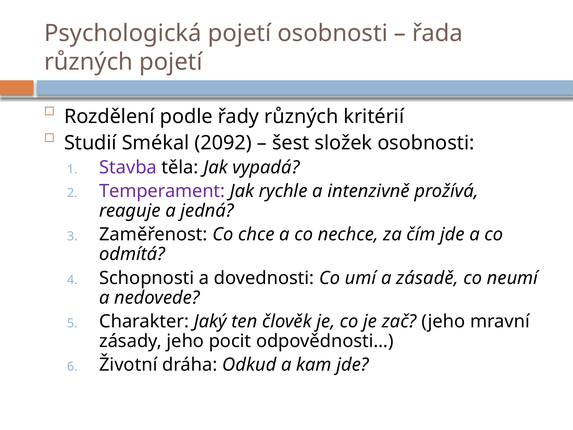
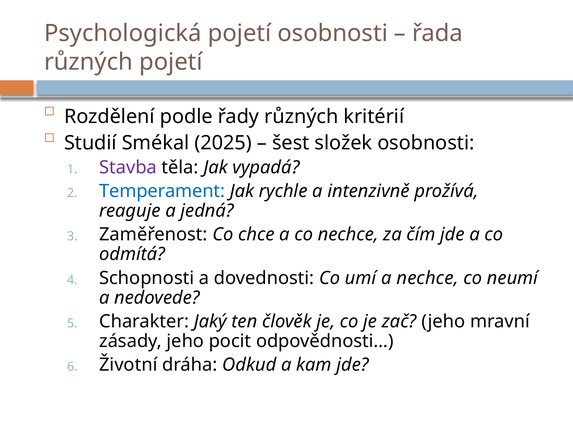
2092: 2092 -> 2025 (223, 143)
Temperament colour: purple -> blue (162, 191)
a zásadě: zásadě -> nechce (427, 278)
